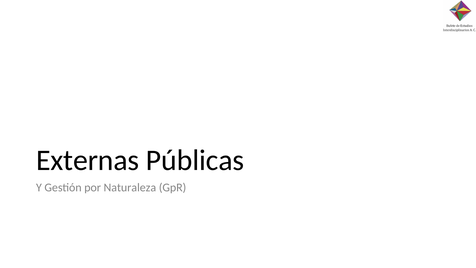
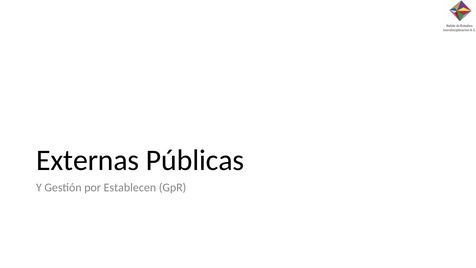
Naturaleza: Naturaleza -> Establecen (130, 187)
